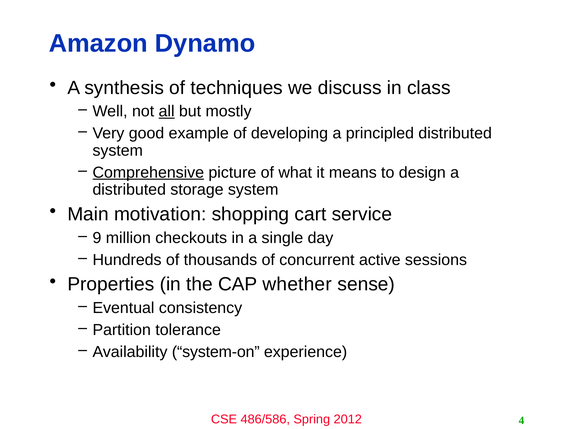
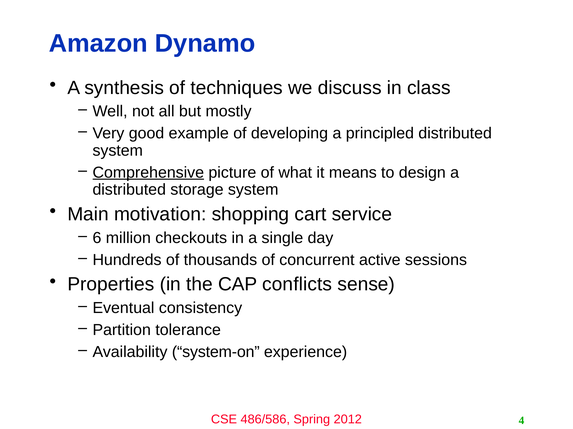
all underline: present -> none (167, 112)
9: 9 -> 6 (97, 238)
whether: whether -> conflicts (297, 285)
